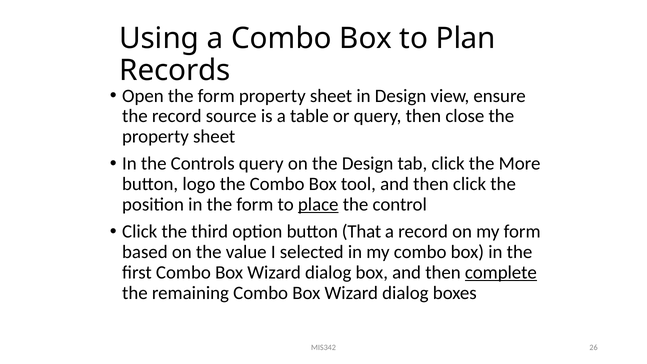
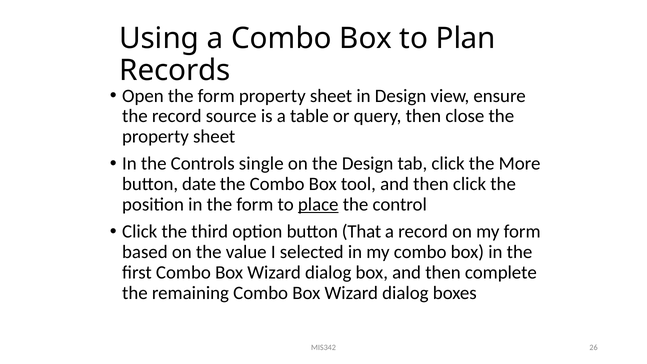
Controls query: query -> single (261, 164)
logo: logo -> date (199, 184)
complete underline: present -> none (501, 272)
